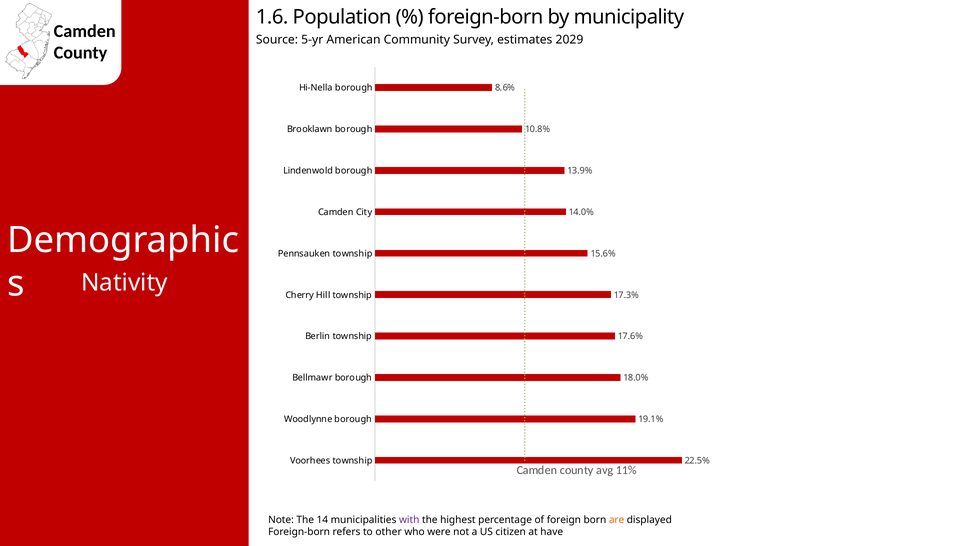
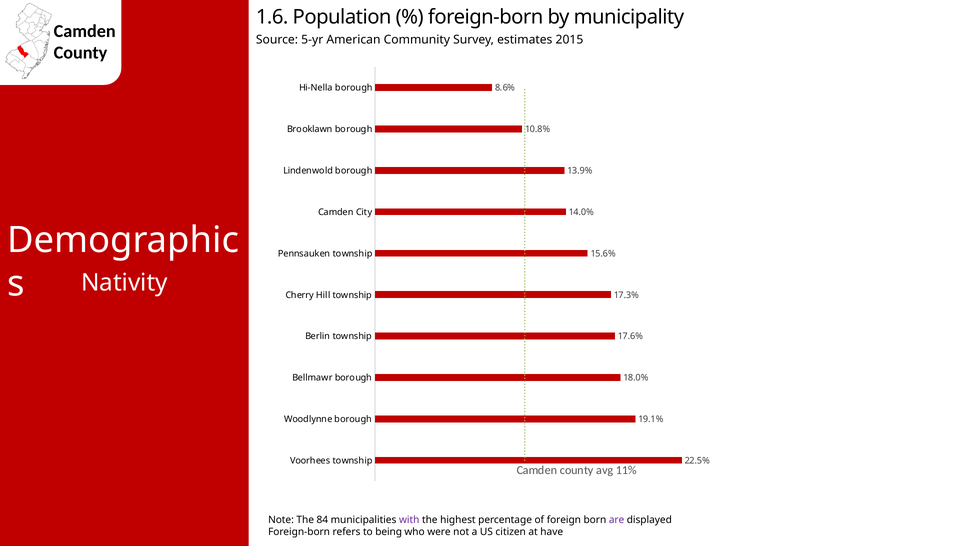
2029: 2029 -> 2015 (569, 40)
14: 14 -> 84 (322, 520)
are colour: orange -> purple (617, 520)
other: other -> being (389, 532)
